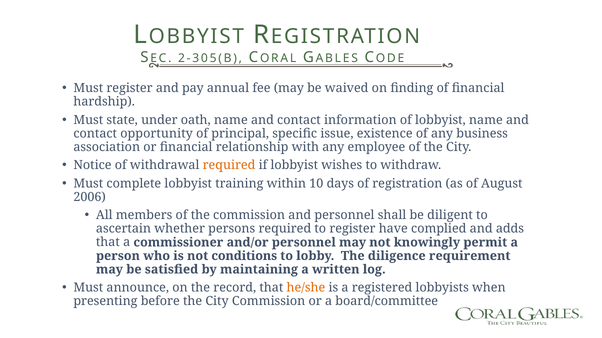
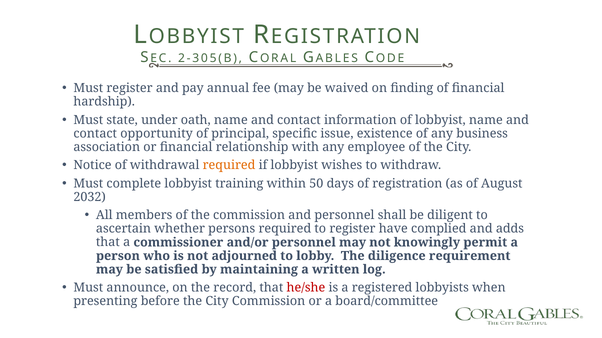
10: 10 -> 50 (316, 184)
2006: 2006 -> 2032 (90, 197)
conditions: conditions -> adjourned (244, 256)
he/she colour: orange -> red (306, 288)
